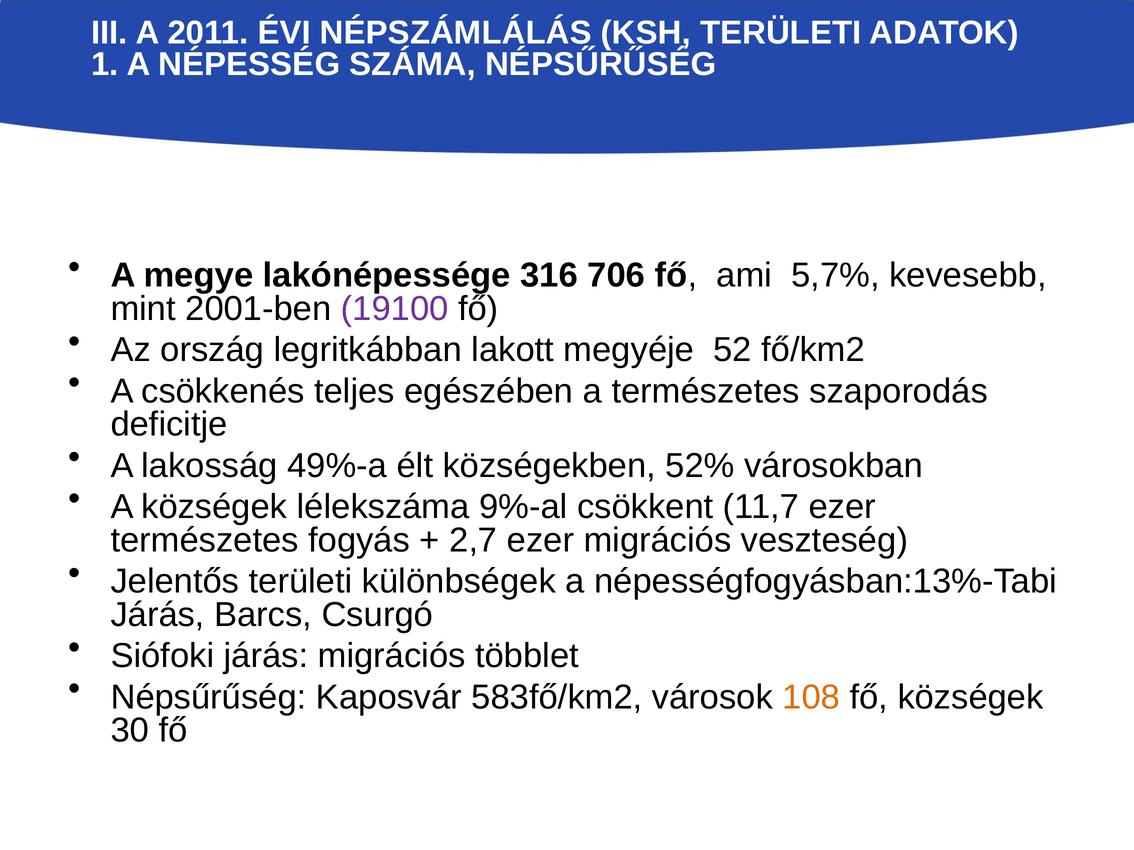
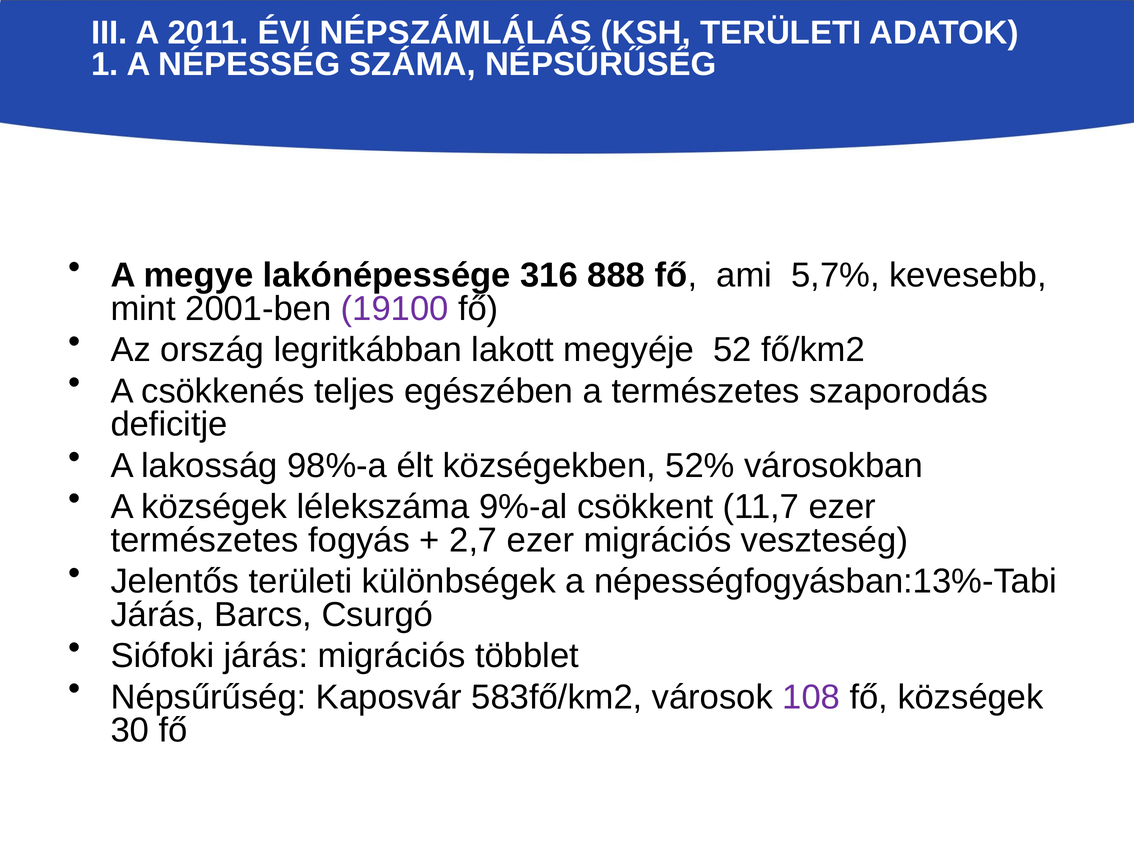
706: 706 -> 888 (616, 276)
49%-a: 49%-a -> 98%-a (337, 466)
108 colour: orange -> purple (811, 698)
